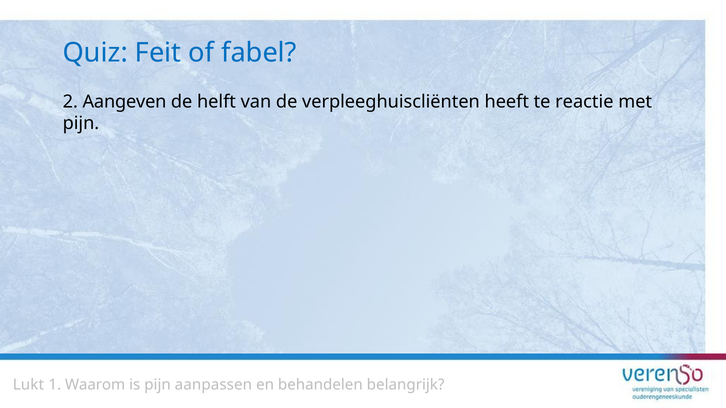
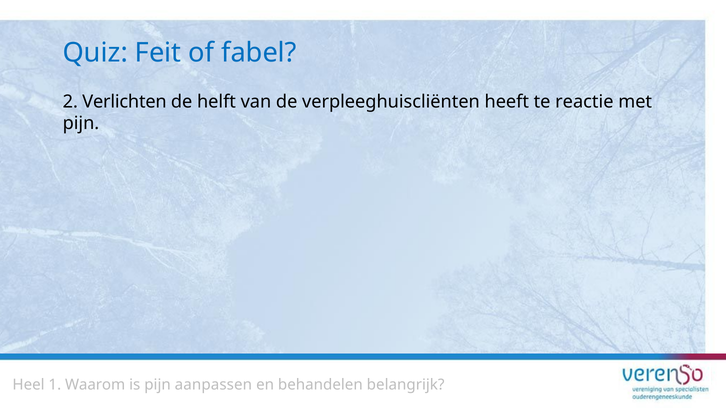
Aangeven: Aangeven -> Verlichten (124, 102)
Lukt: Lukt -> Heel (29, 385)
